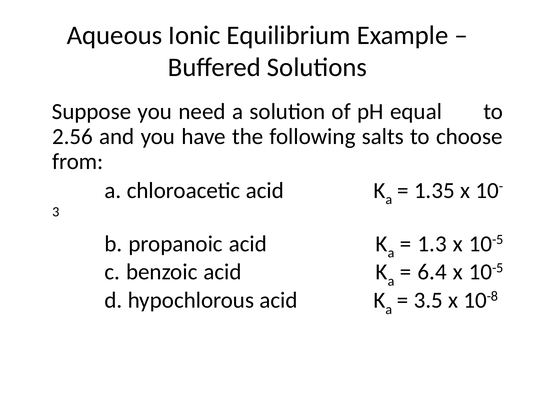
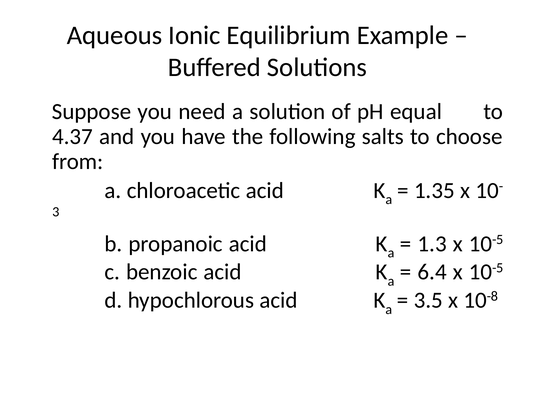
2.56: 2.56 -> 4.37 (73, 137)
